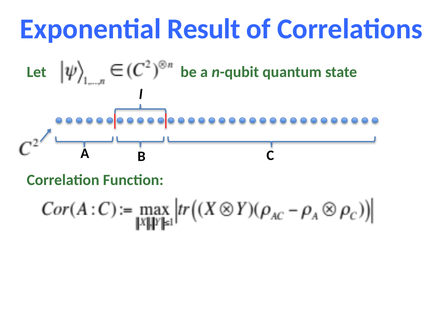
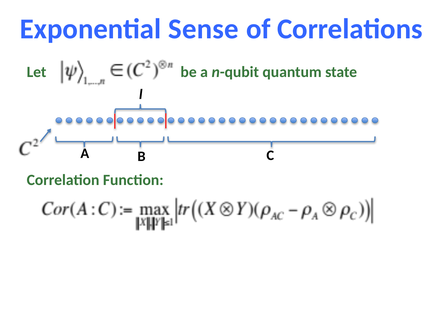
Result: Result -> Sense (203, 29)
